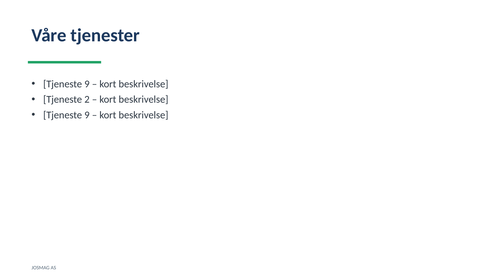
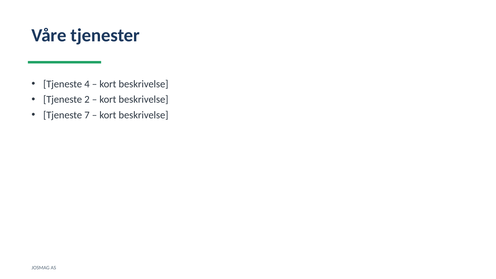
9: 9 -> 4 (87, 84)
9: 9 -> 7 (87, 115)
